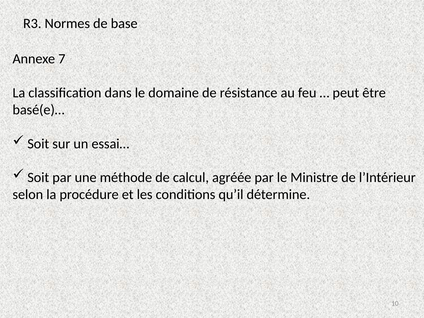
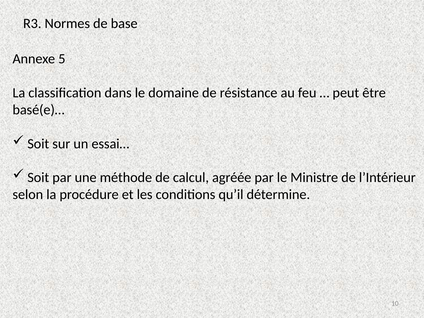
7: 7 -> 5 (62, 59)
